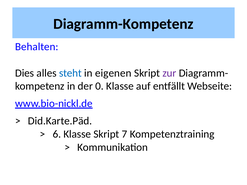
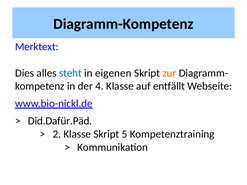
Behalten: Behalten -> Merktext (37, 47)
zur colour: purple -> orange (169, 73)
0: 0 -> 4 (100, 86)
Did.Karte.Päd: Did.Karte.Päd -> Did.Dafür.Päd (60, 121)
6: 6 -> 2 (57, 134)
7: 7 -> 5 (125, 134)
